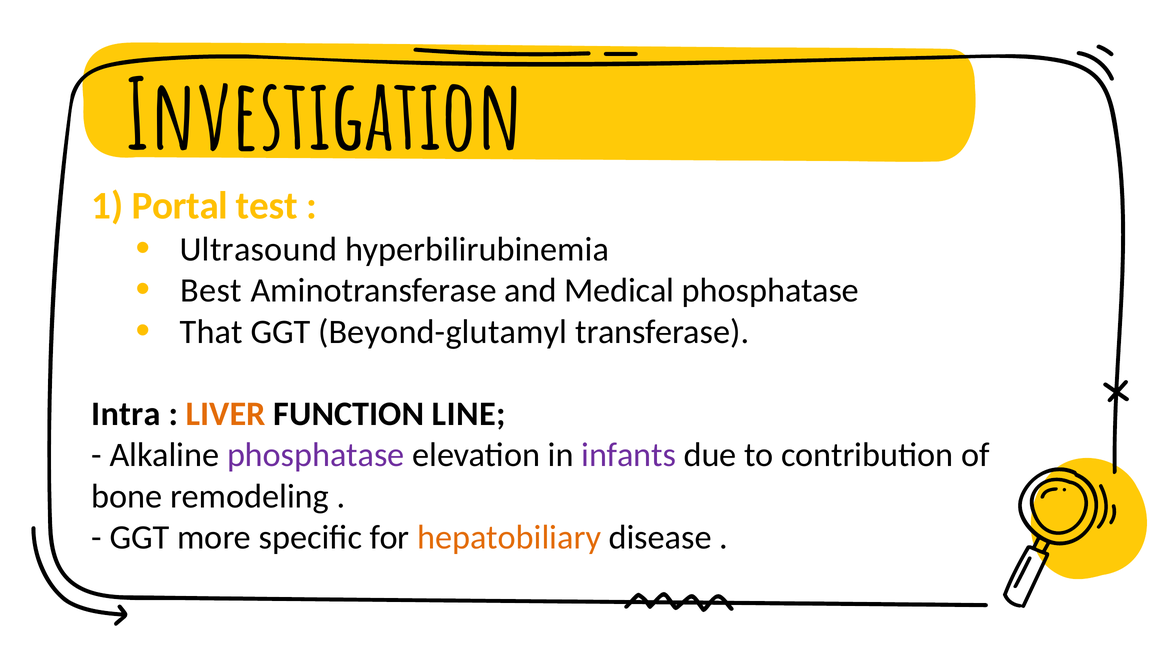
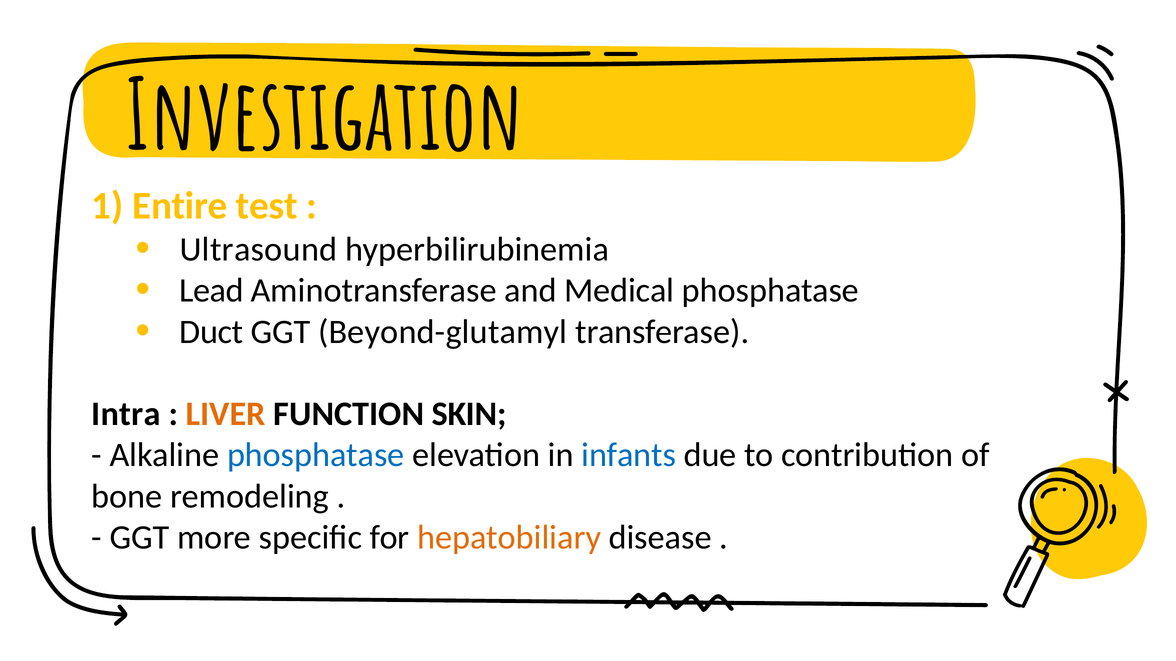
Portal: Portal -> Entire (180, 206)
Best: Best -> Lead (211, 291)
That: That -> Duct (211, 332)
LINE: LINE -> SKIN (469, 414)
phosphatase colour: purple -> blue (316, 456)
infants colour: purple -> blue (629, 456)
